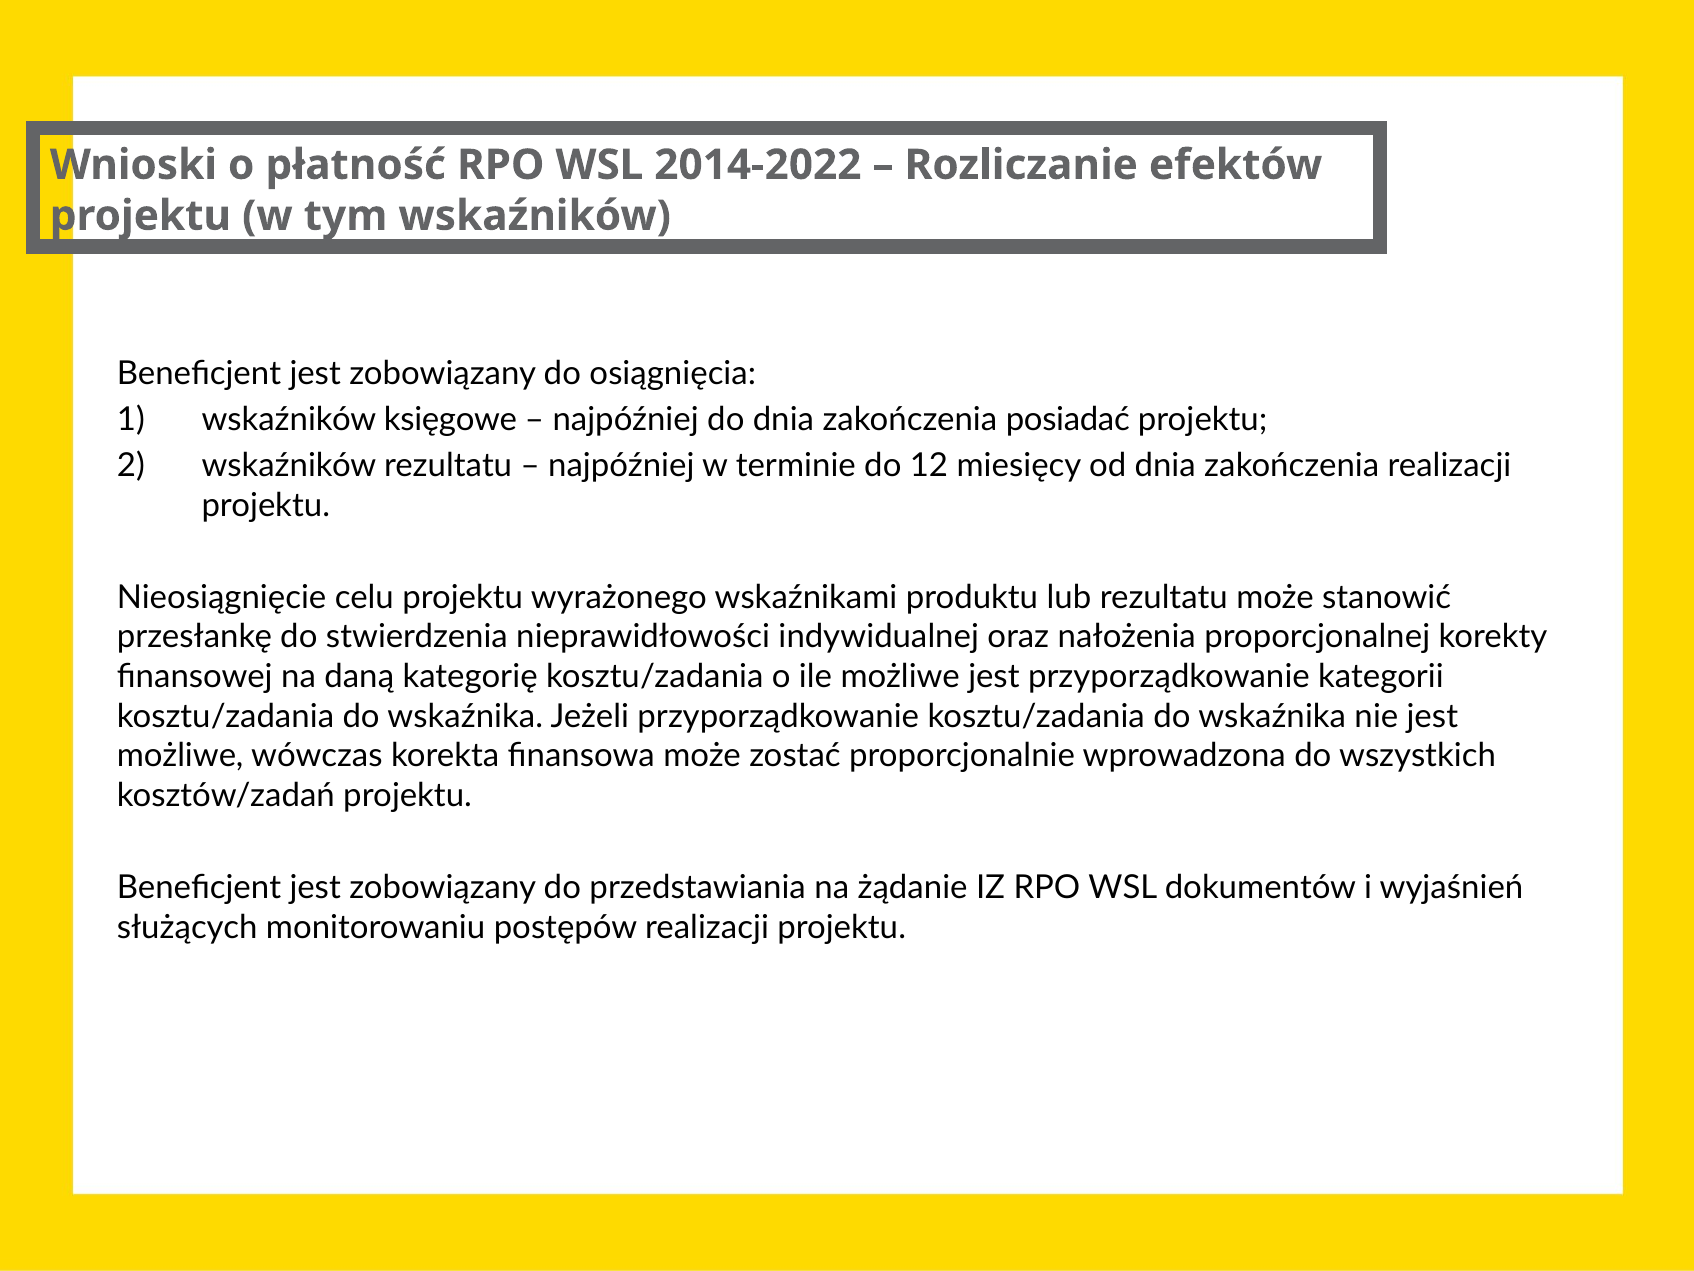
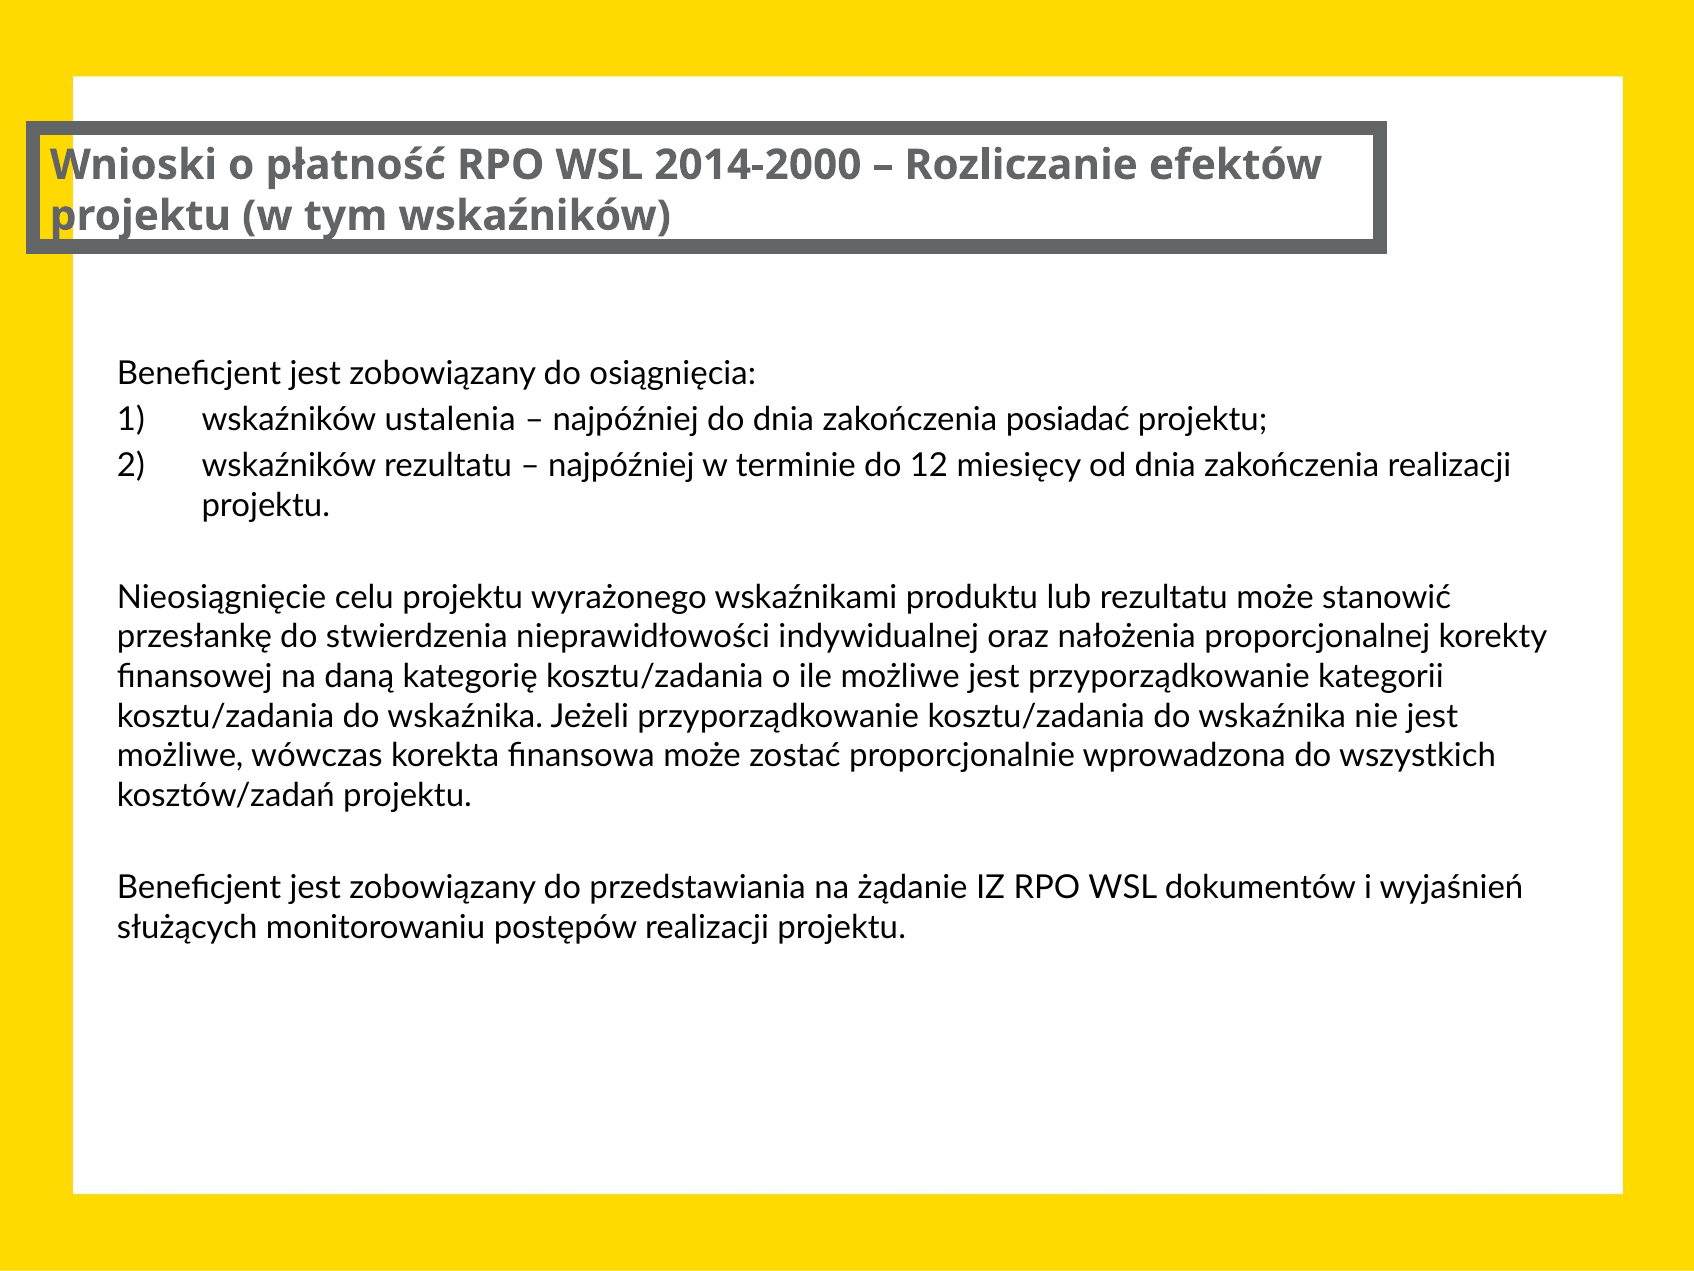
2014-2022: 2014-2022 -> 2014-2000 (758, 165)
księgowe: księgowe -> ustalenia (450, 419)
